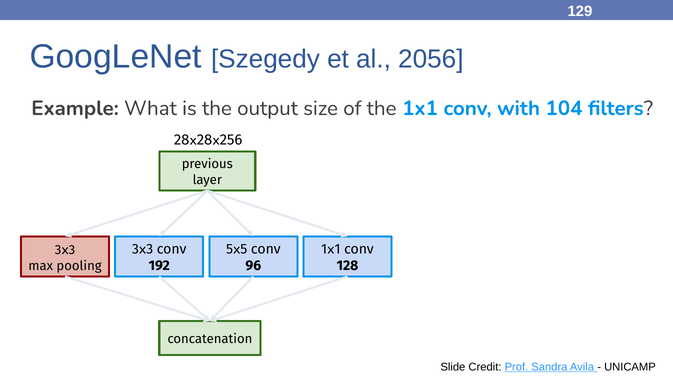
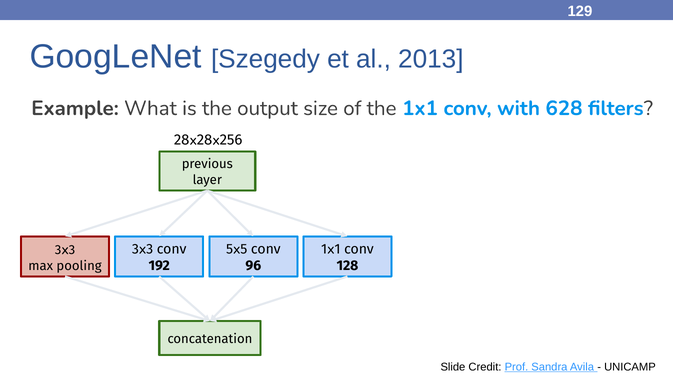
2056: 2056 -> 2013 (431, 59)
104: 104 -> 628 (564, 108)
